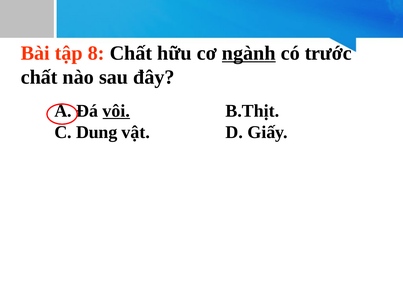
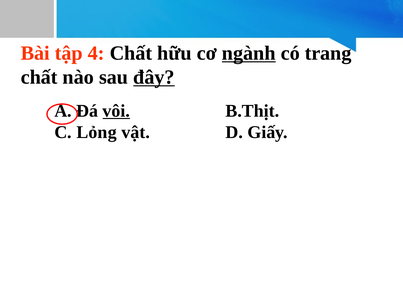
8: 8 -> 4 (96, 53)
trước: trước -> trang (328, 53)
đây underline: none -> present (154, 77)
Dung: Dung -> Lỏng (97, 132)
